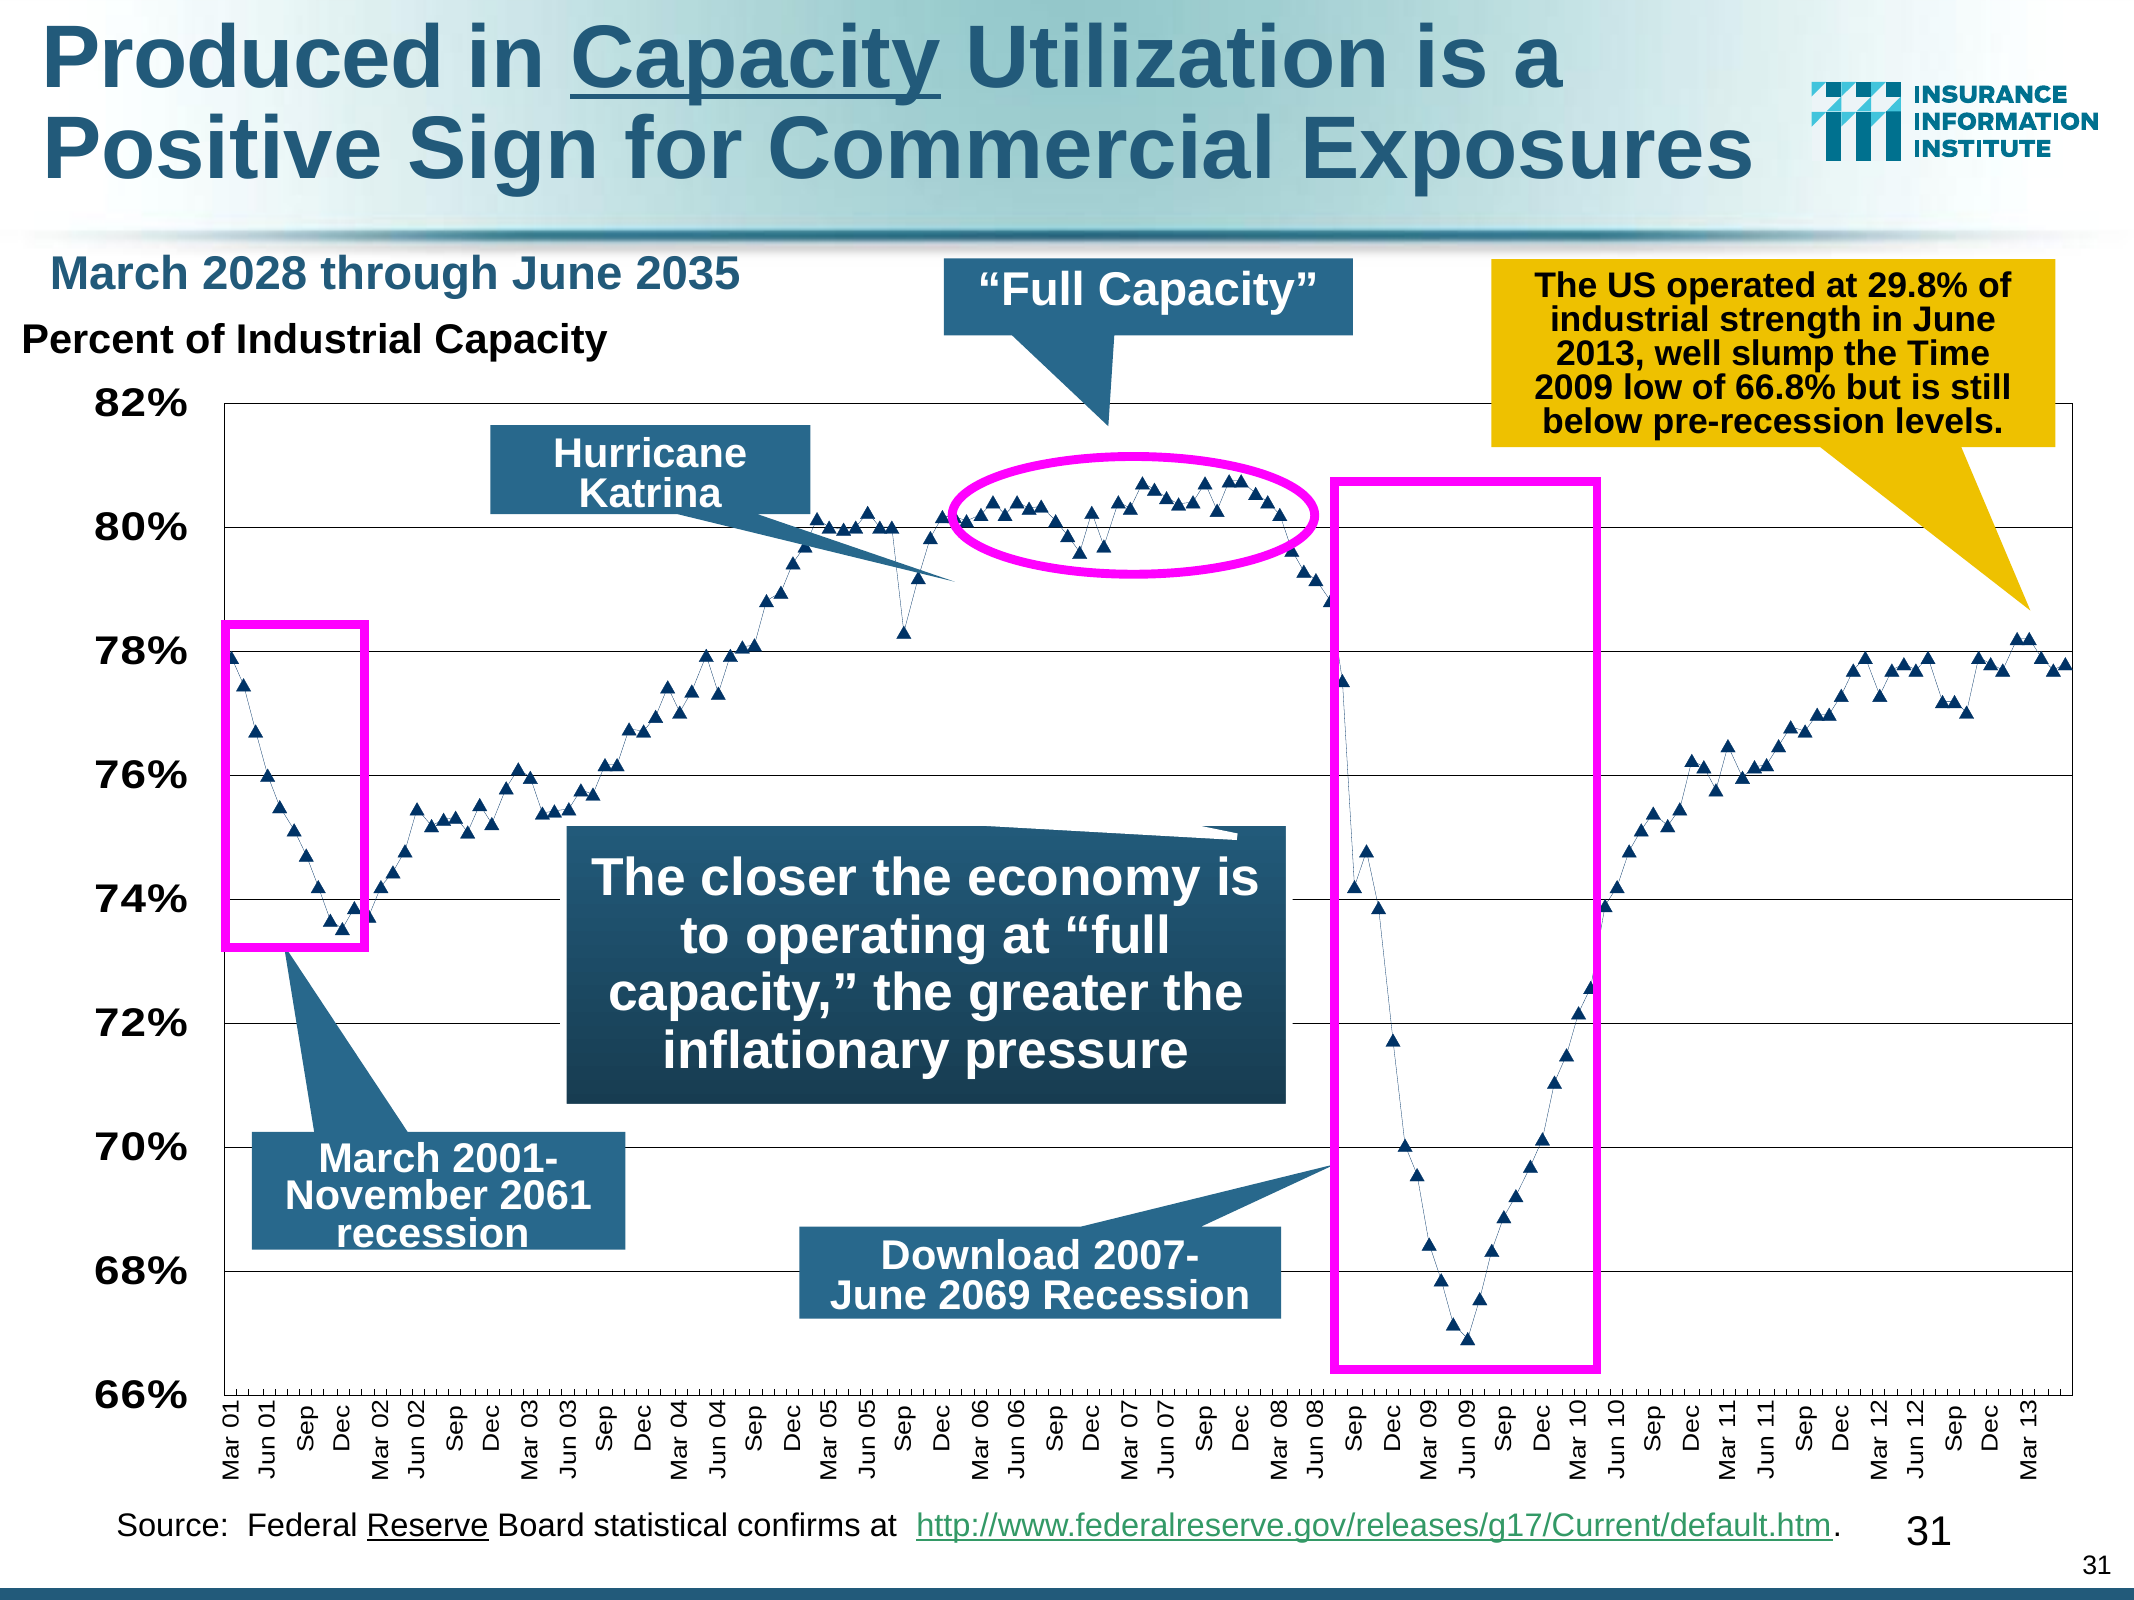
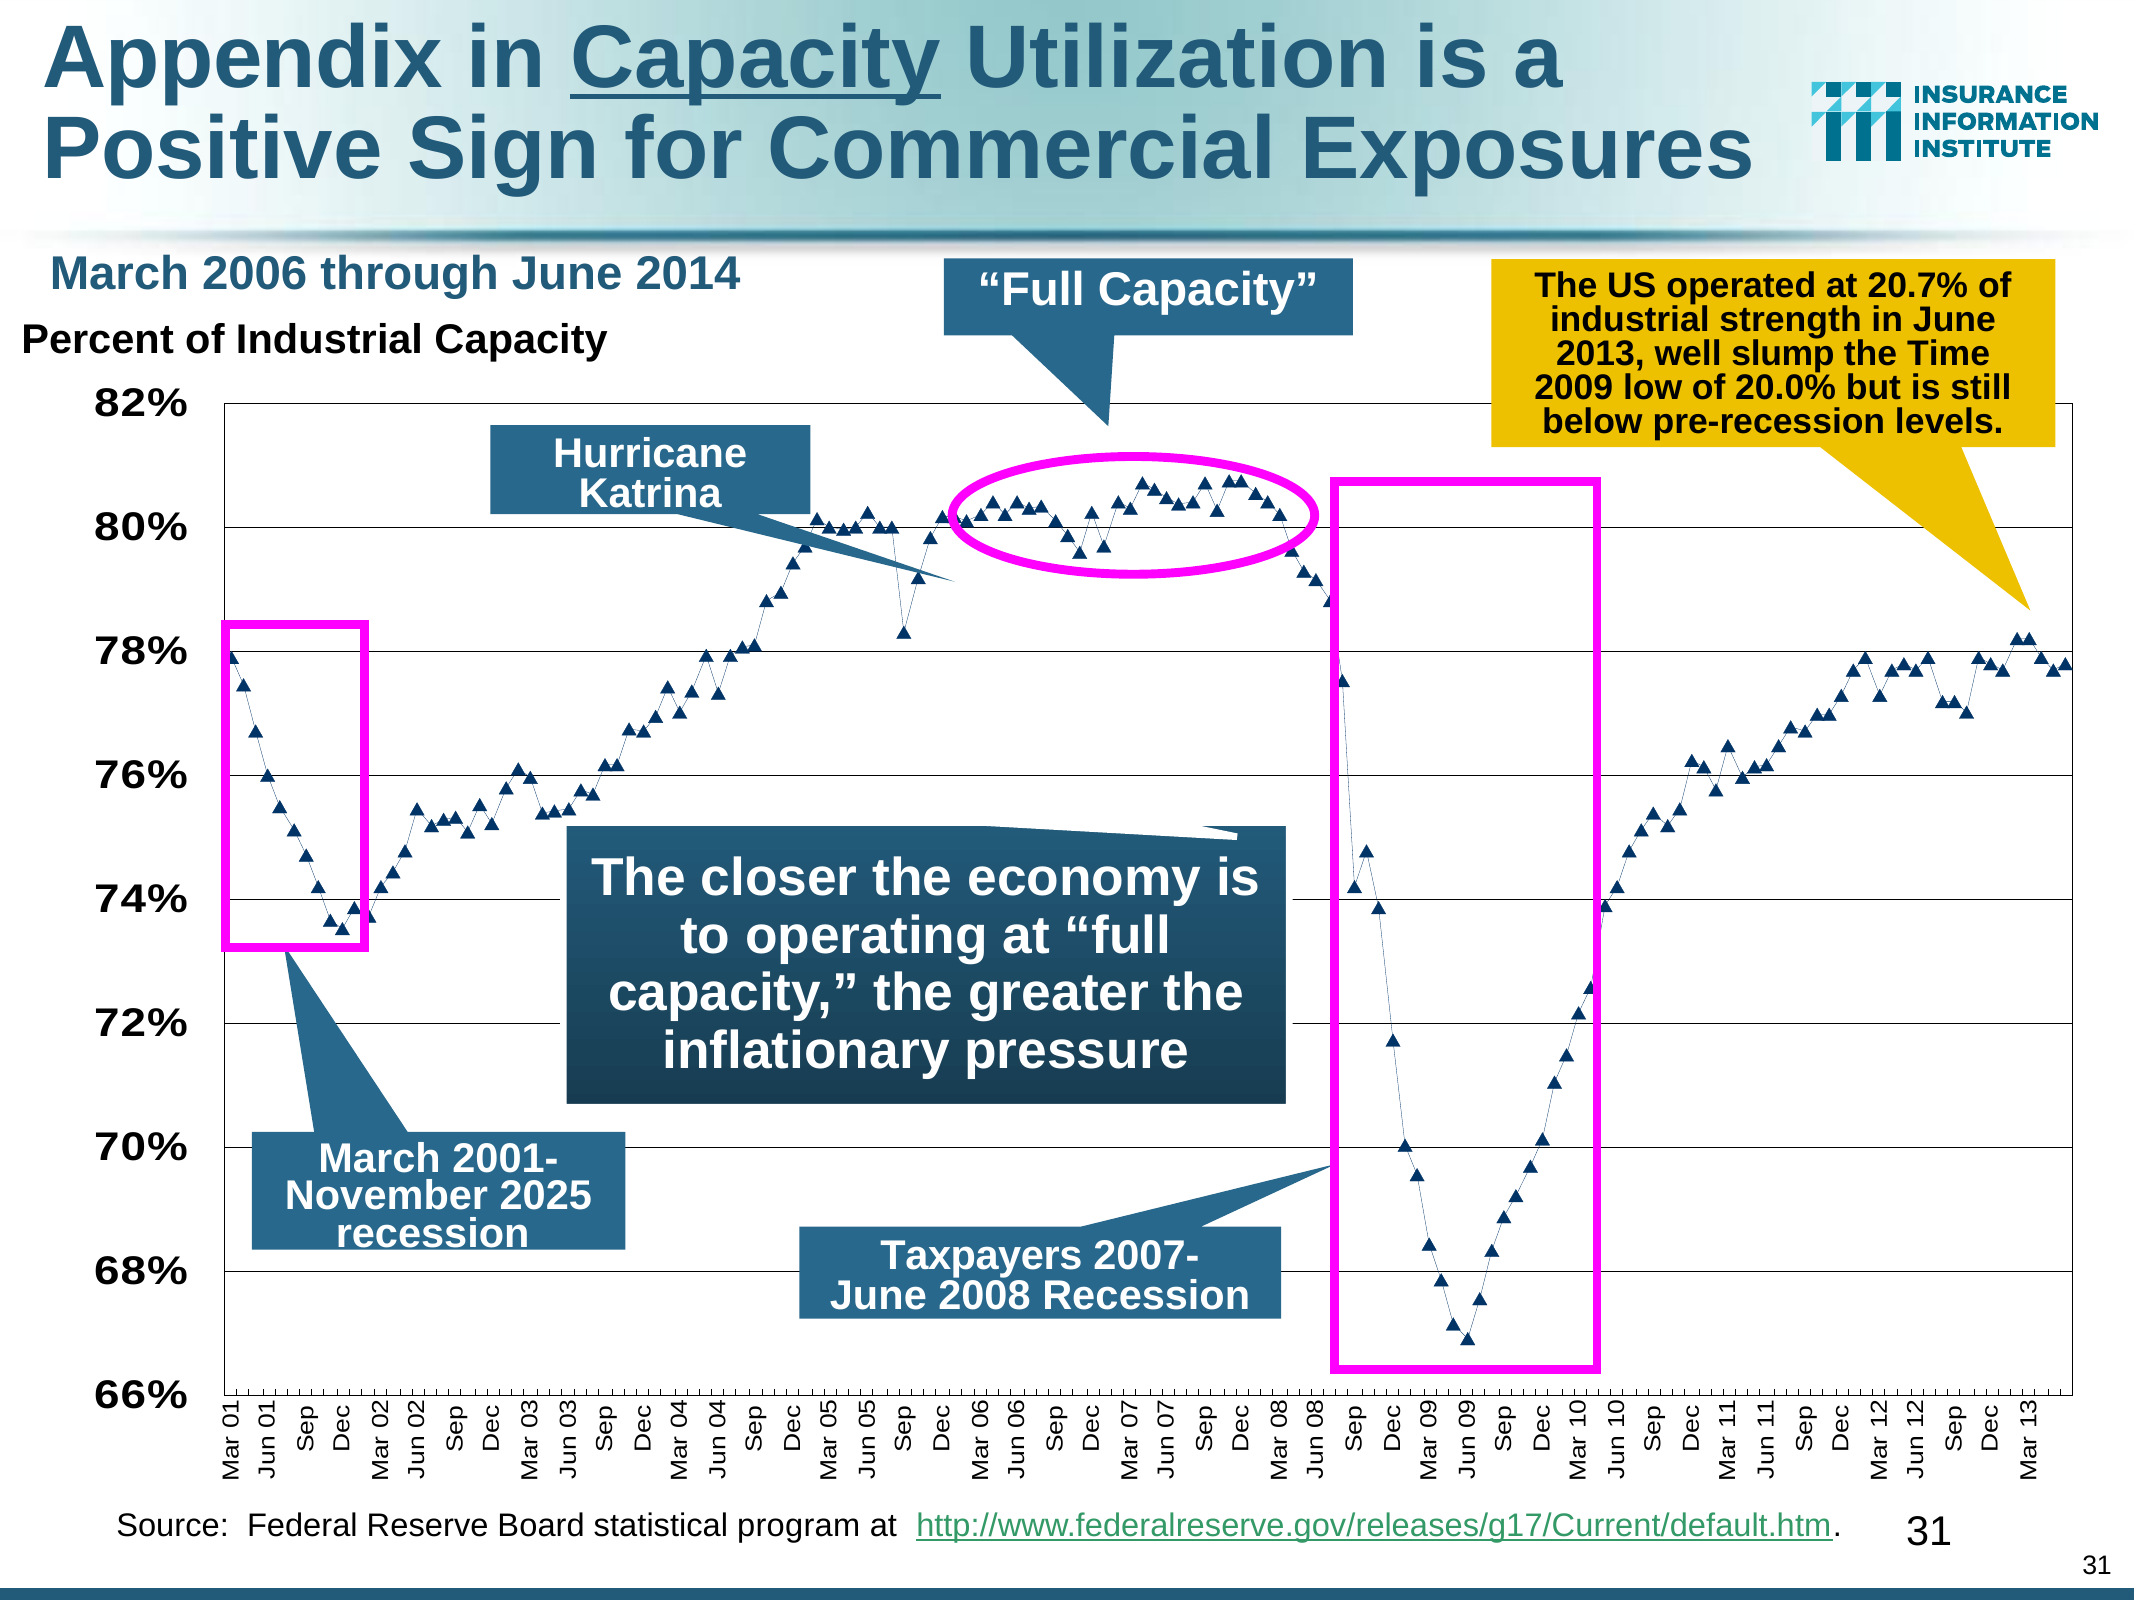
Produced: Produced -> Appendix (243, 58)
2028: 2028 -> 2006 (255, 274)
2035: 2035 -> 2014 (688, 274)
29.8%: 29.8% -> 20.7% (1918, 286)
66.8%: 66.8% -> 20.0% (1786, 388)
2061: 2061 -> 2025 (546, 1196)
Download: Download -> Taxpayers (981, 1256)
2069: 2069 -> 2008 (984, 1296)
Reserve underline: present -> none (428, 1526)
confirms: confirms -> program (799, 1526)
